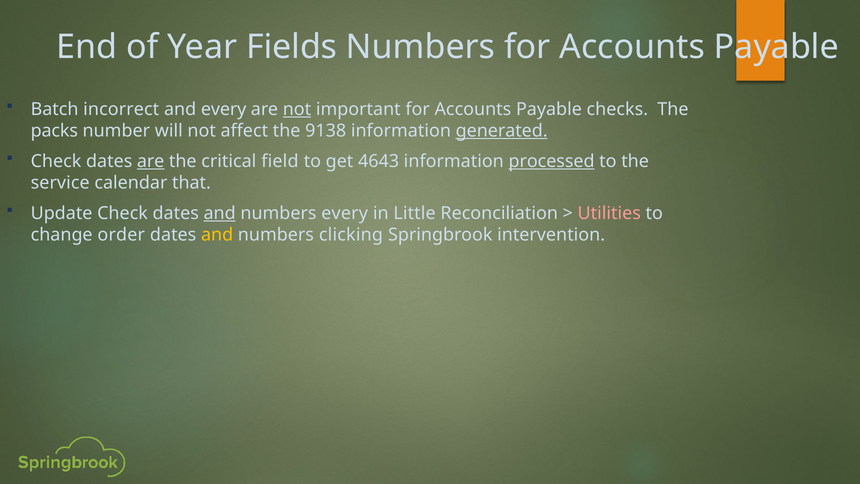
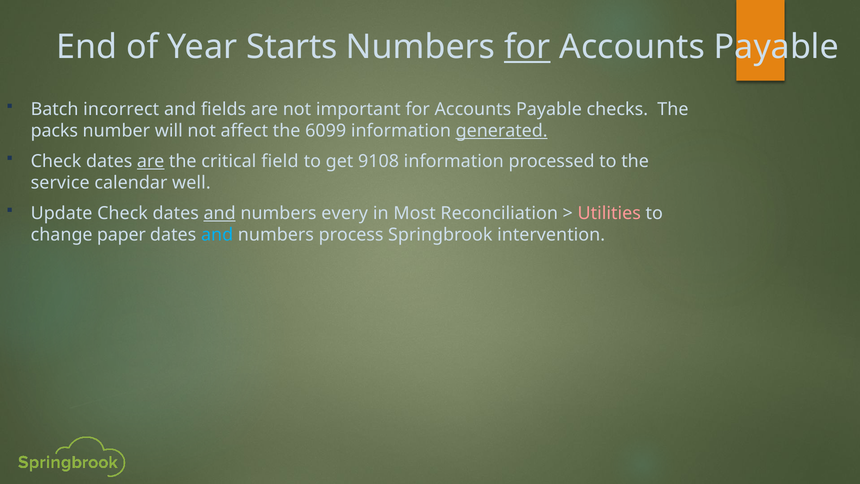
Fields: Fields -> Starts (292, 47)
for underline: none -> present (527, 47)
and every: every -> fields (224, 109)
not underline: present -> none (297, 109)
9138: 9138 -> 6099 (326, 131)
4643: 4643 -> 9108 (379, 161)
processed underline: present -> none (552, 161)
that: that -> well (191, 183)
Little: Little -> Most (415, 213)
order: order -> paper (121, 235)
and colour: yellow -> light blue (217, 235)
clicking: clicking -> process (351, 235)
